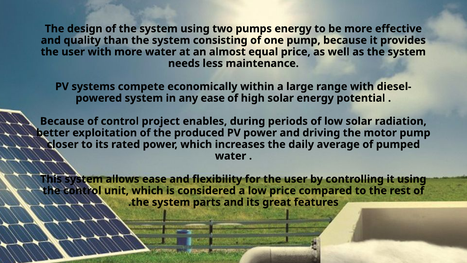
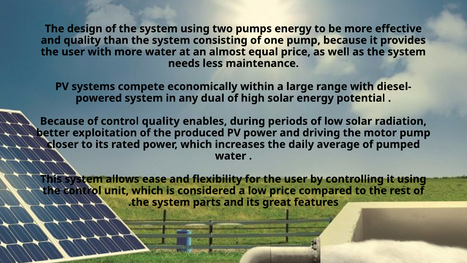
any ease: ease -> dual (213, 98)
control project: project -> quality (161, 121)
